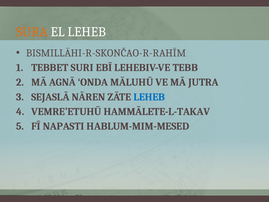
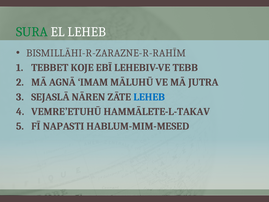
SURA colour: orange -> green (32, 32)
BISMILLĀHI-R-SKONČAO-R-RAHĪM: BISMILLĀHI-R-SKONČAO-R-RAHĪM -> BISMILLĀHI-R-ZARAZNE-R-RAHĪM (106, 53)
SURI: SURI -> KOJE (82, 68)
ONDA: ONDA -> IMAM (93, 82)
